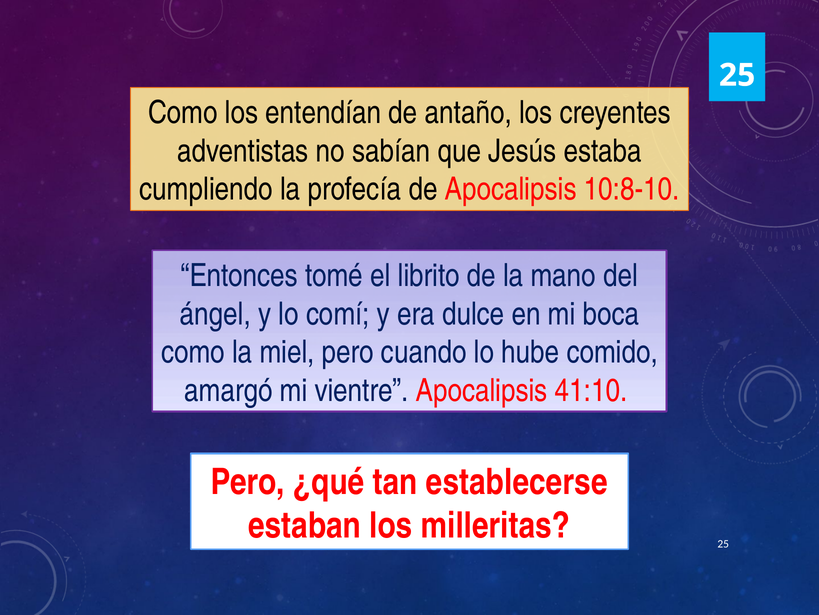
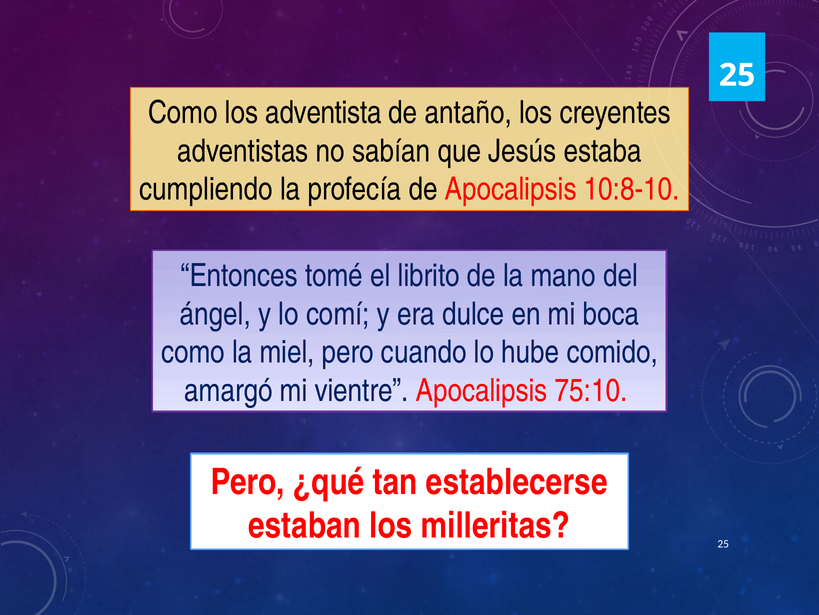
entendían: entendían -> adventista (323, 113)
41:10: 41:10 -> 75:10 (591, 390)
